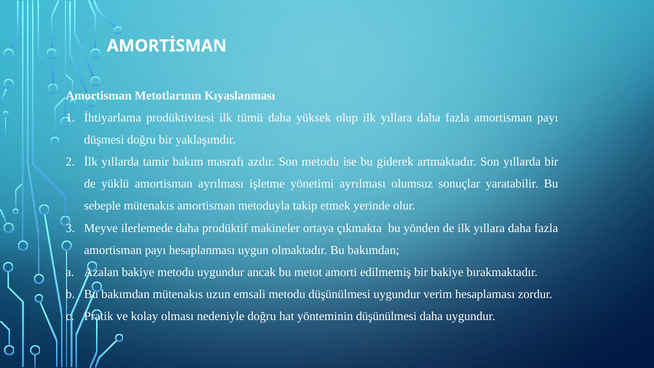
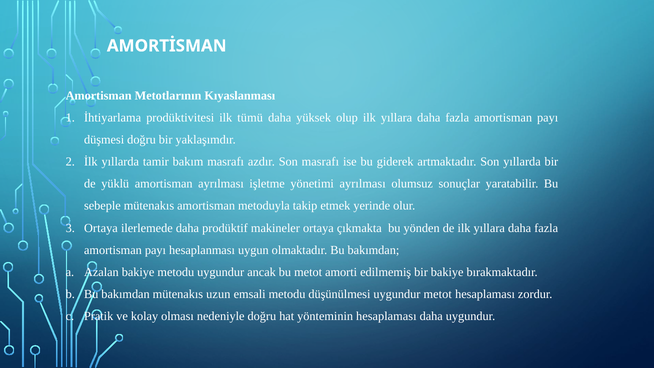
Son metodu: metodu -> masrafı (320, 162)
Meyve: Meyve -> Ortaya (101, 228)
uygundur verim: verim -> metot (438, 294)
yönteminin düşünülmesi: düşünülmesi -> hesaplaması (386, 316)
